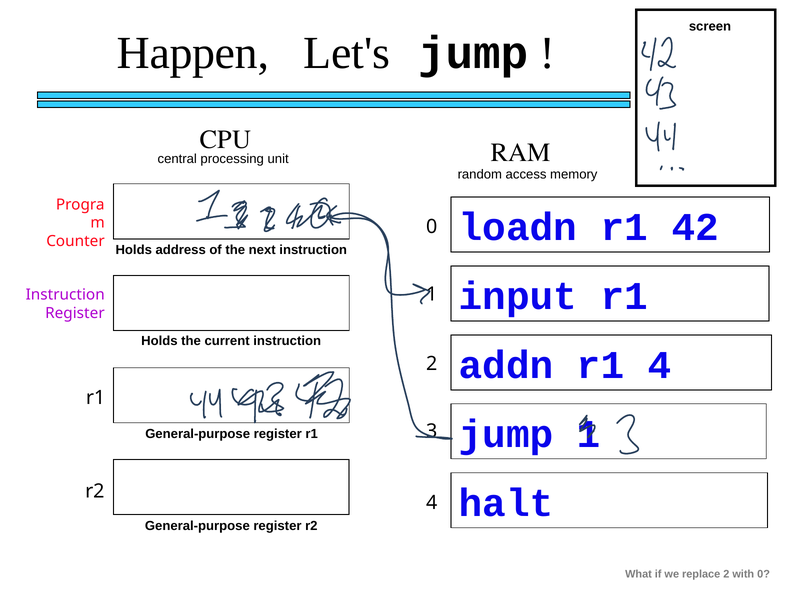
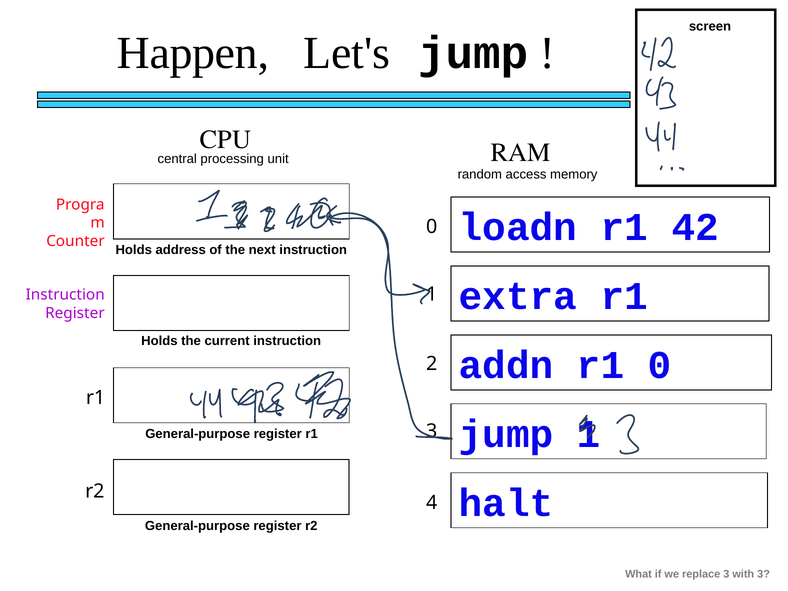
input: input -> extra (518, 296)
r1 4: 4 -> 0 (660, 365)
replace 2: 2 -> 3 (726, 574)
with 0: 0 -> 3 (764, 574)
